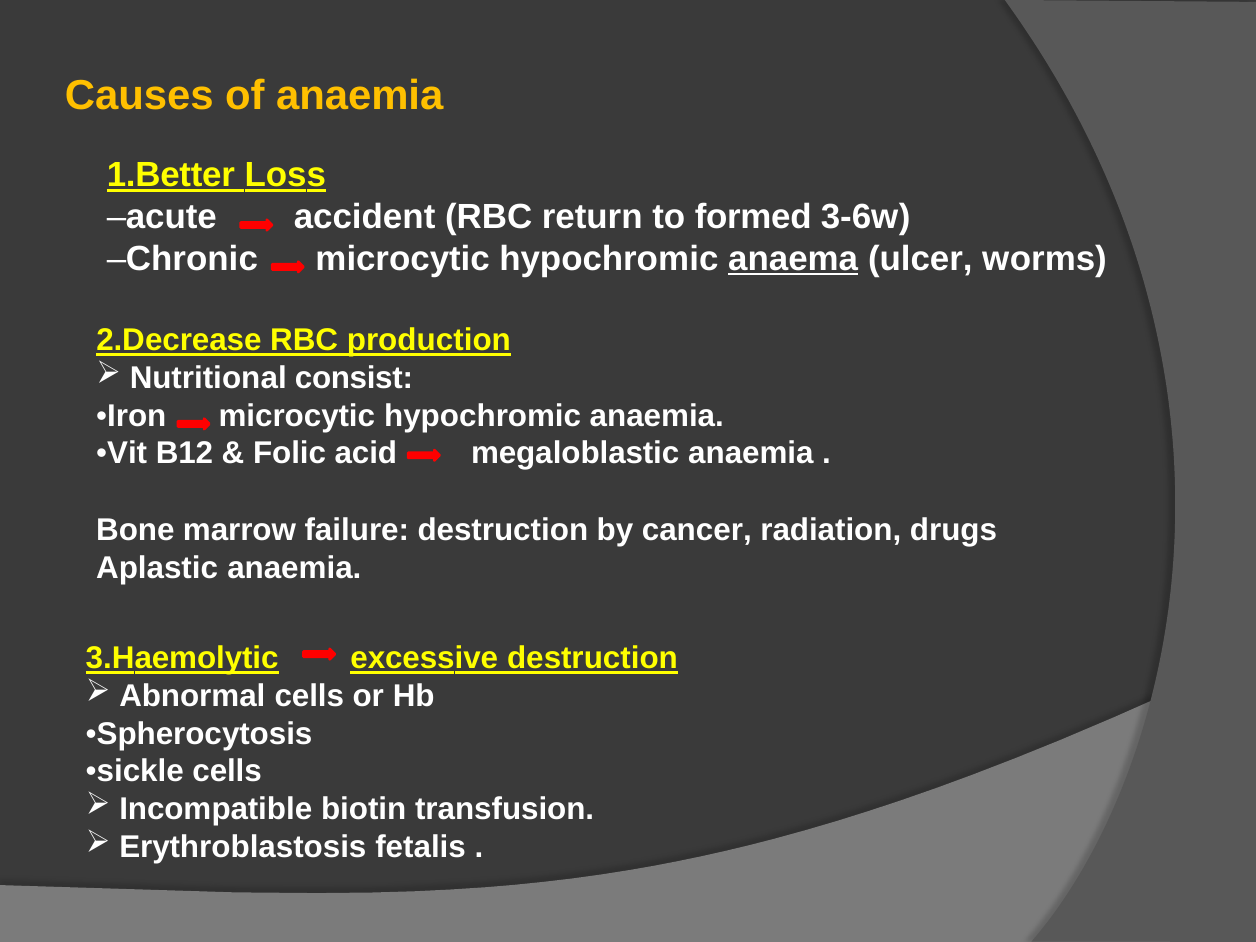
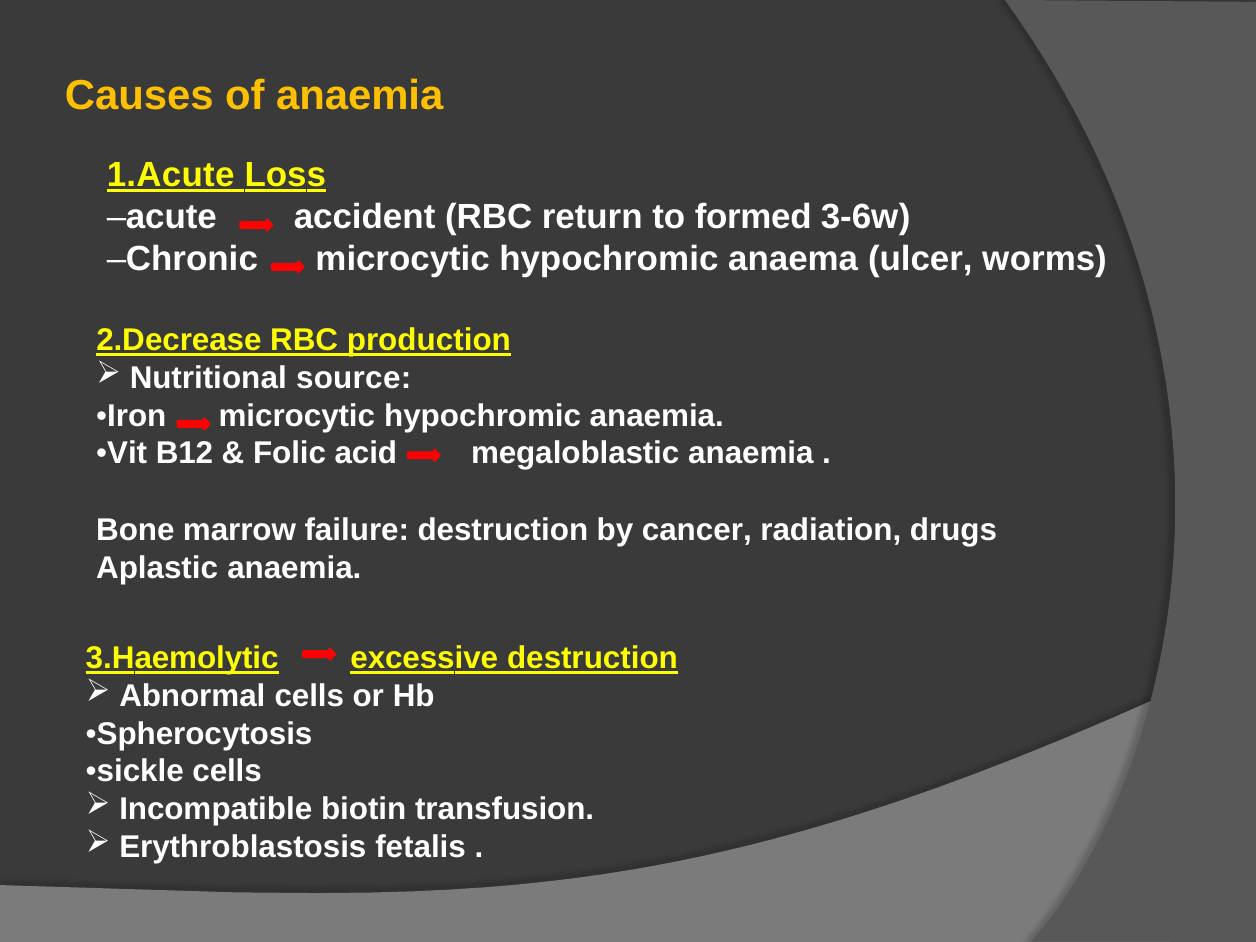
1.Better: 1.Better -> 1.Acute (171, 175)
anaema underline: present -> none (793, 259)
consist: consist -> source (354, 378)
